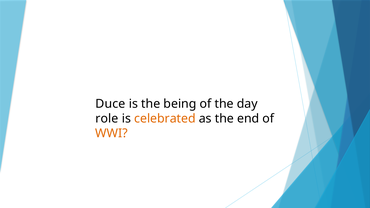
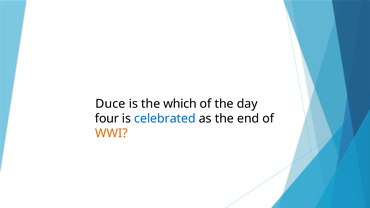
being: being -> which (180, 104)
role: role -> four (107, 119)
celebrated colour: orange -> blue (165, 119)
